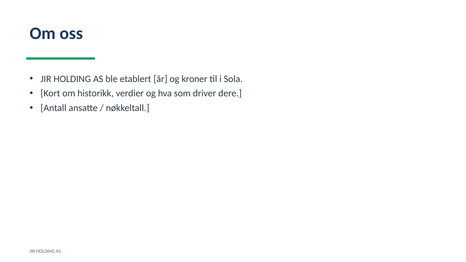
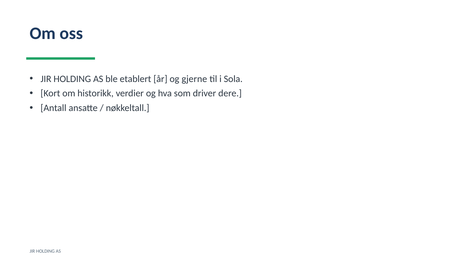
kroner: kroner -> gjerne (194, 79)
